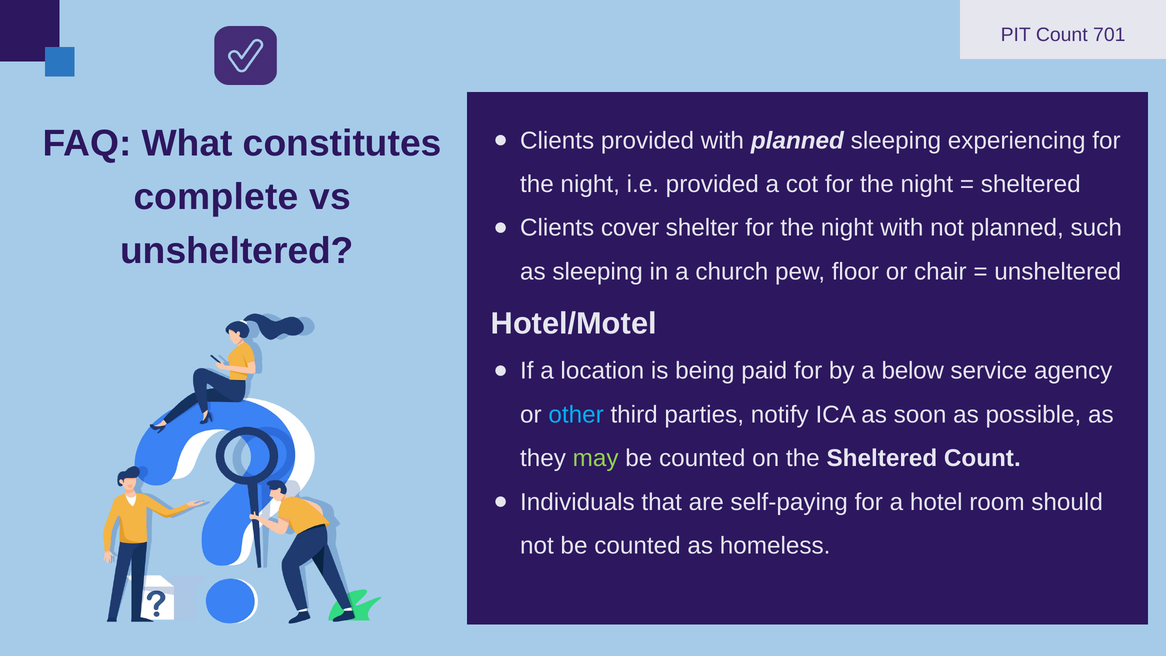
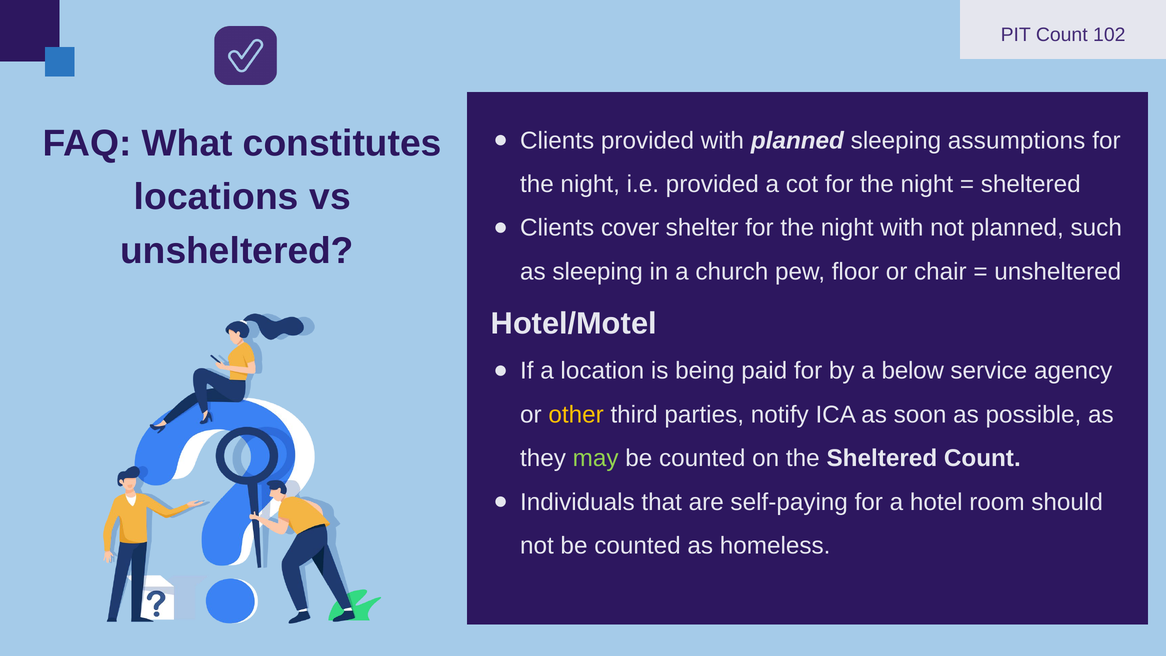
701: 701 -> 102 (1109, 35)
experiencing: experiencing -> assumptions (1017, 140)
complete: complete -> locations (216, 197)
other colour: light blue -> yellow (576, 414)
